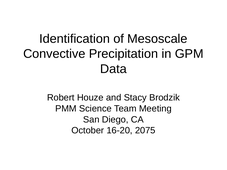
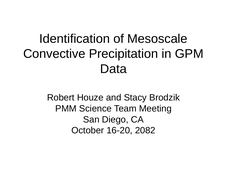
2075: 2075 -> 2082 (145, 131)
